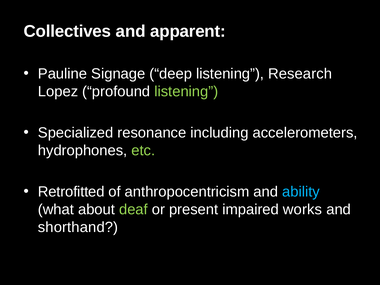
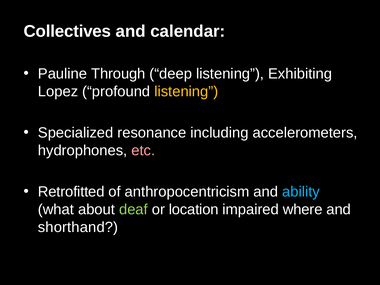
apparent: apparent -> calendar (188, 31)
Signage: Signage -> Through (118, 74)
Research: Research -> Exhibiting (300, 74)
listening colour: light green -> yellow (186, 92)
etc colour: light green -> pink (143, 151)
present: present -> location (194, 210)
works: works -> where (303, 210)
